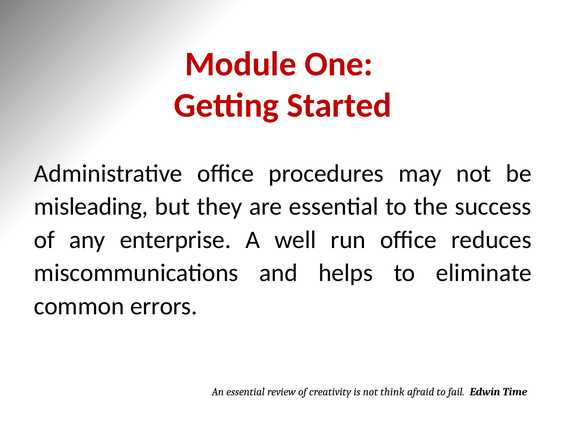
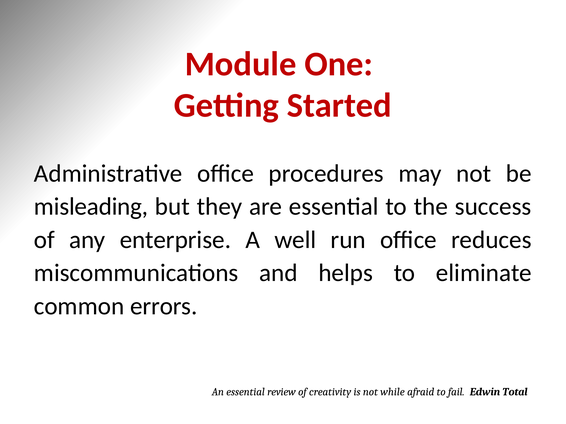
think: think -> while (392, 392)
Time: Time -> Total (515, 392)
